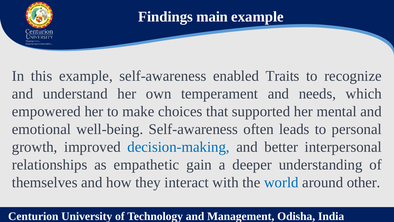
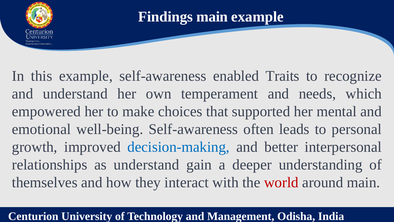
as empathetic: empathetic -> understand (146, 165)
world colour: blue -> red (281, 182)
around other: other -> main (364, 182)
